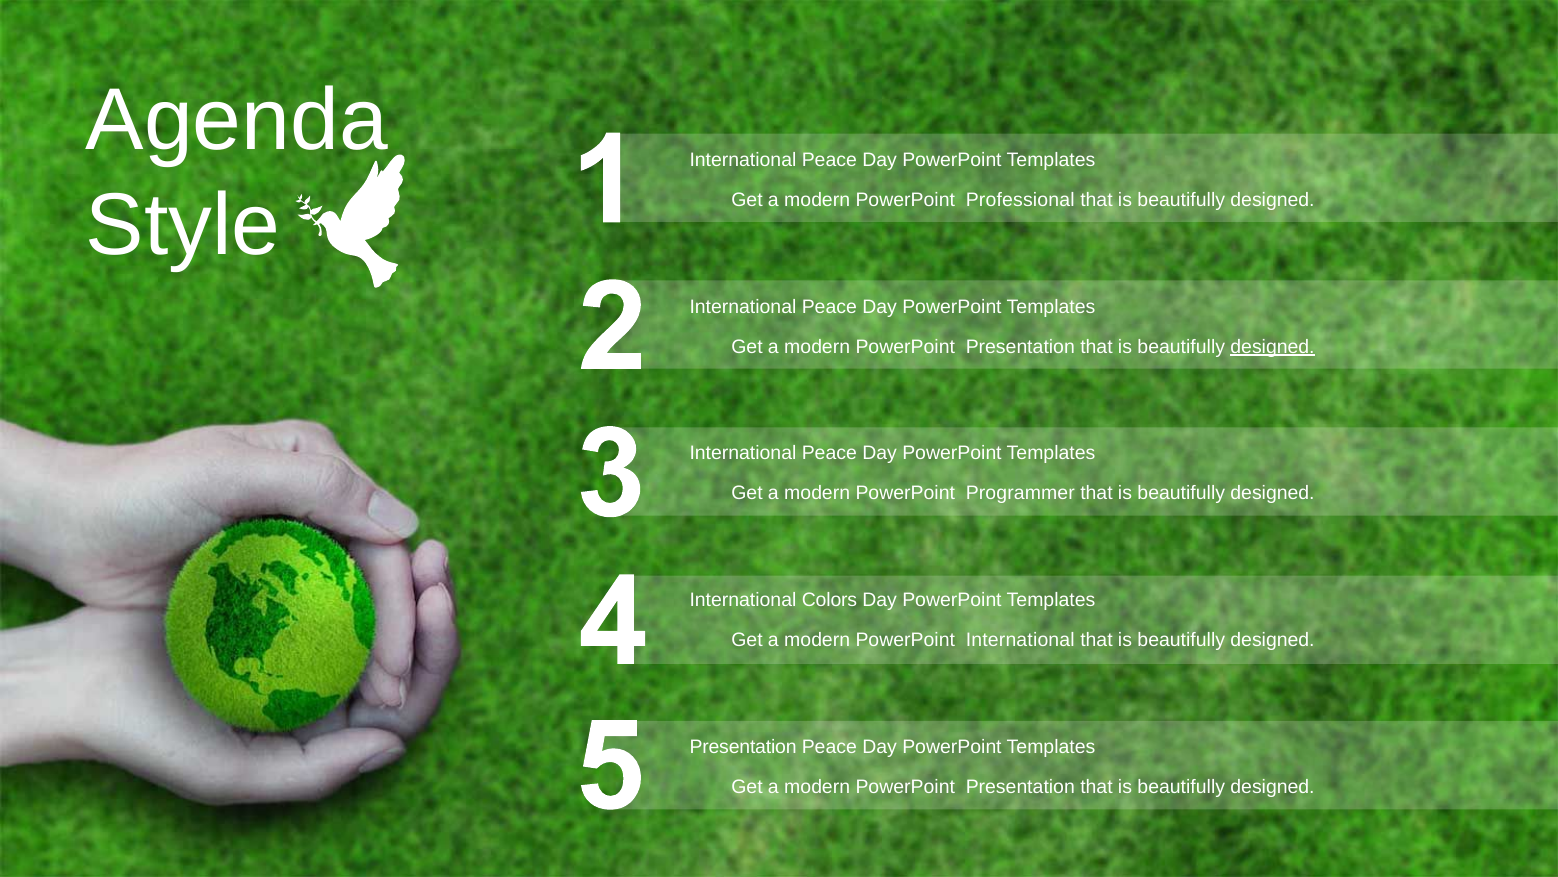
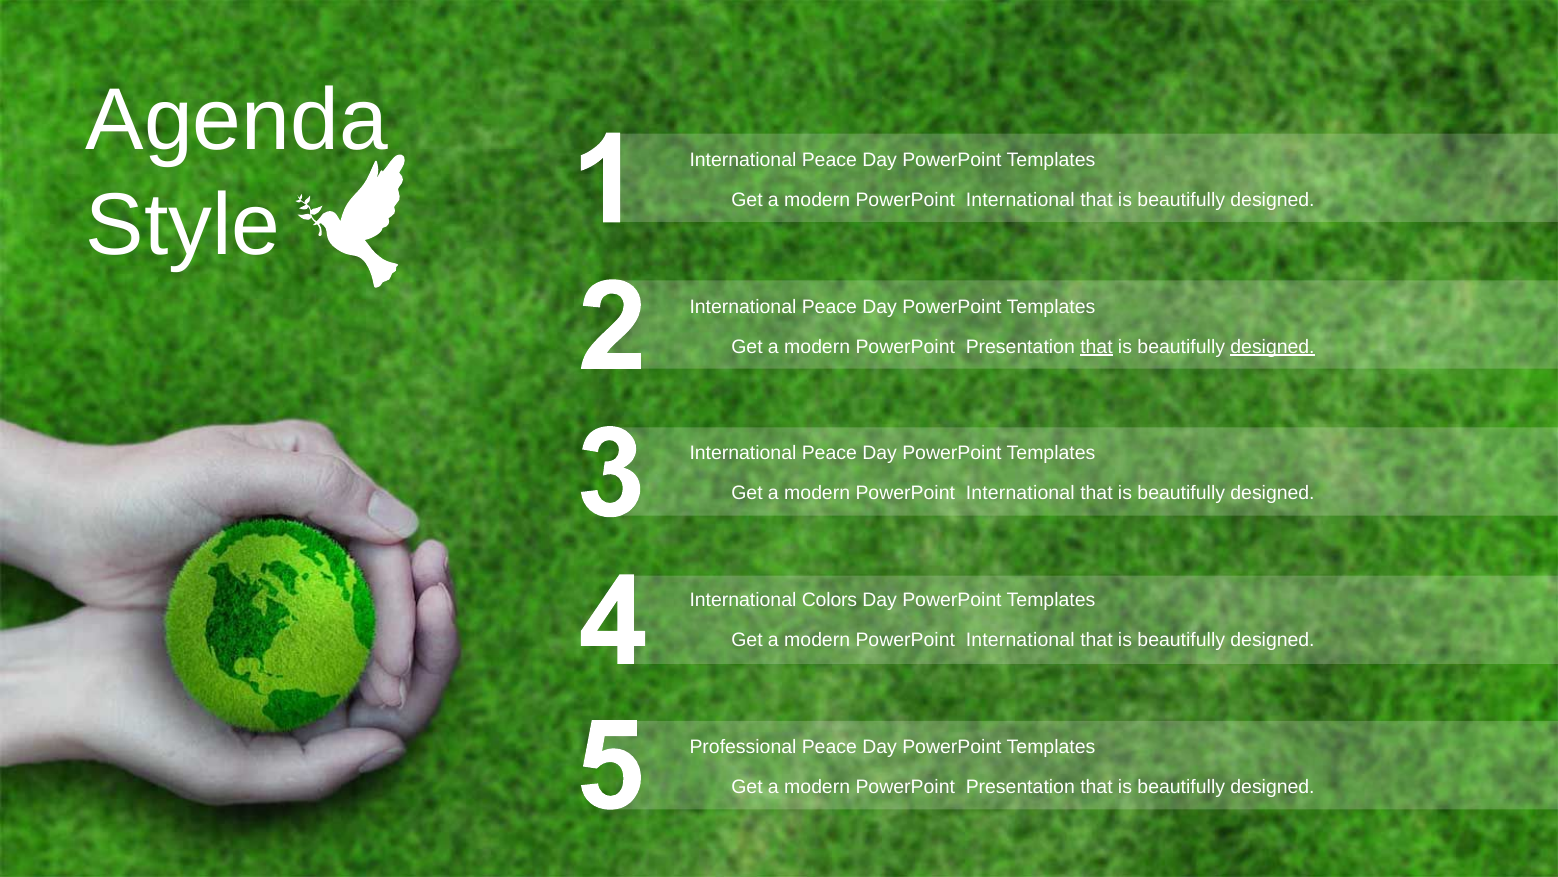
Professional: Professional -> International (1020, 200)
that underline: none -> present (1096, 346)
Programmer: Programmer -> International (1020, 493)
Presentation: Presentation -> Professional (743, 747)
